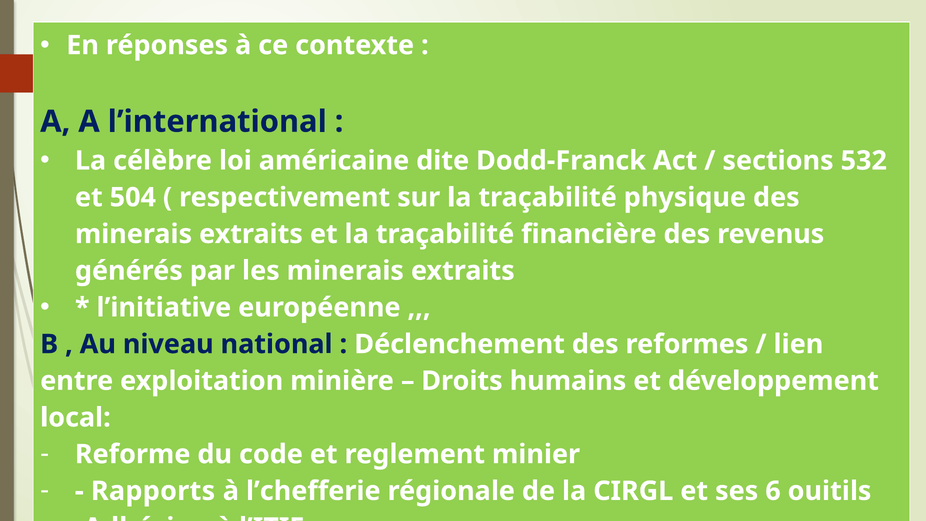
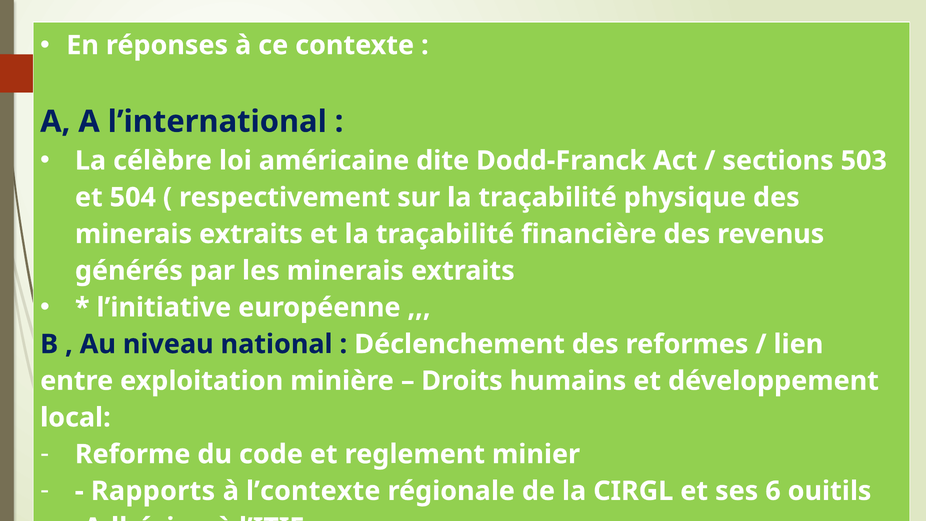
532: 532 -> 503 (864, 161)
l’chefferie: l’chefferie -> l’contexte (313, 491)
